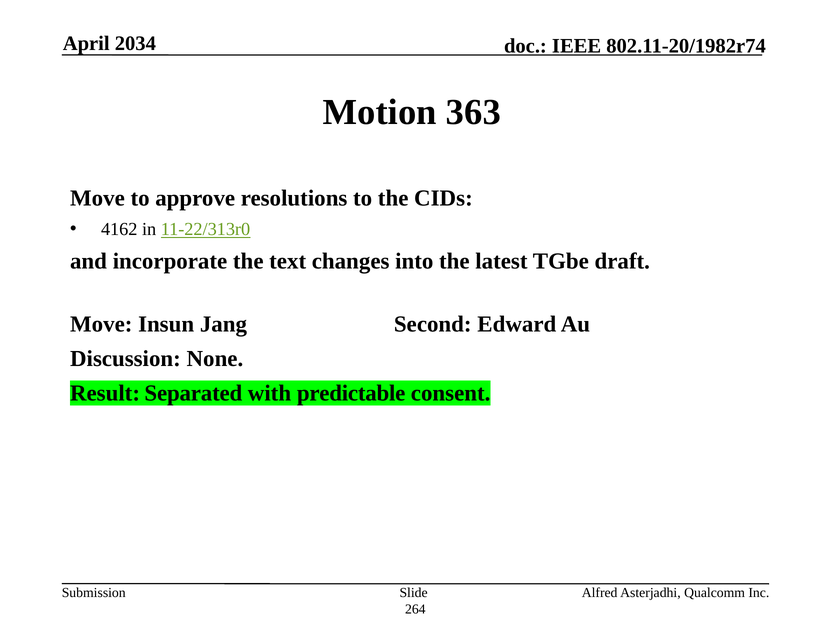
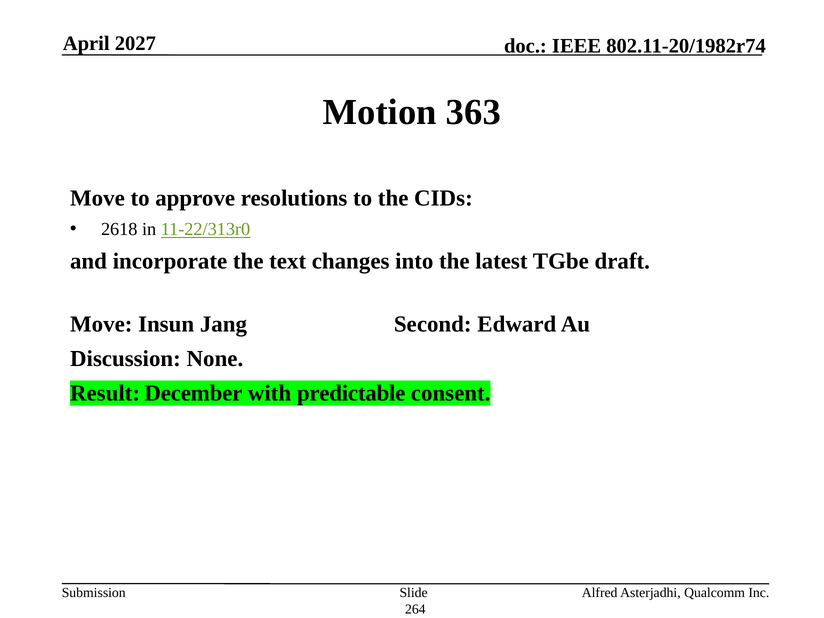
2034: 2034 -> 2027 (135, 44)
4162: 4162 -> 2618 (119, 229)
Separated: Separated -> December (193, 393)
